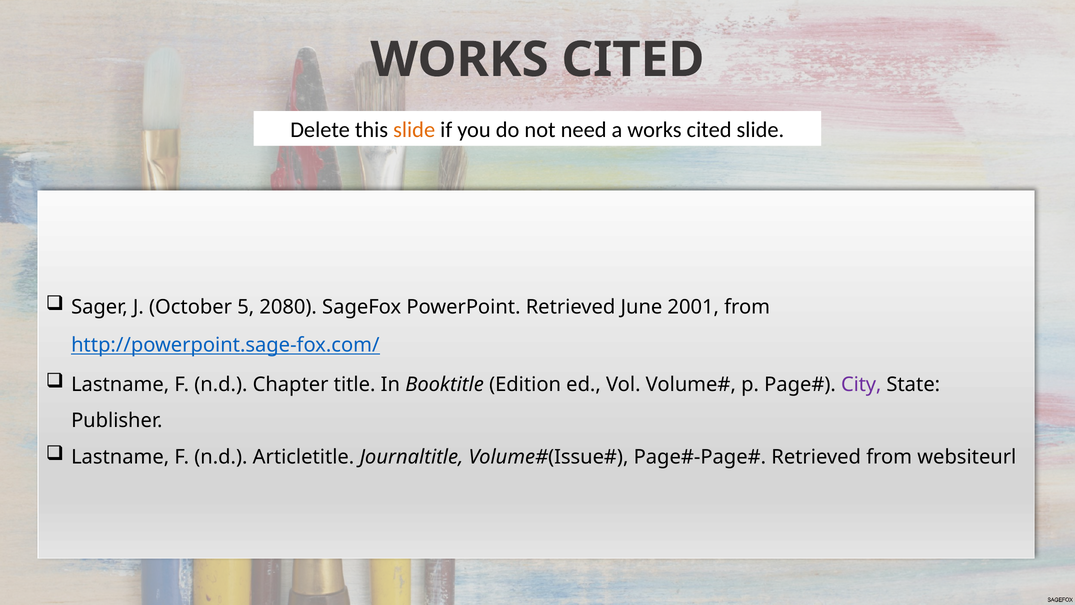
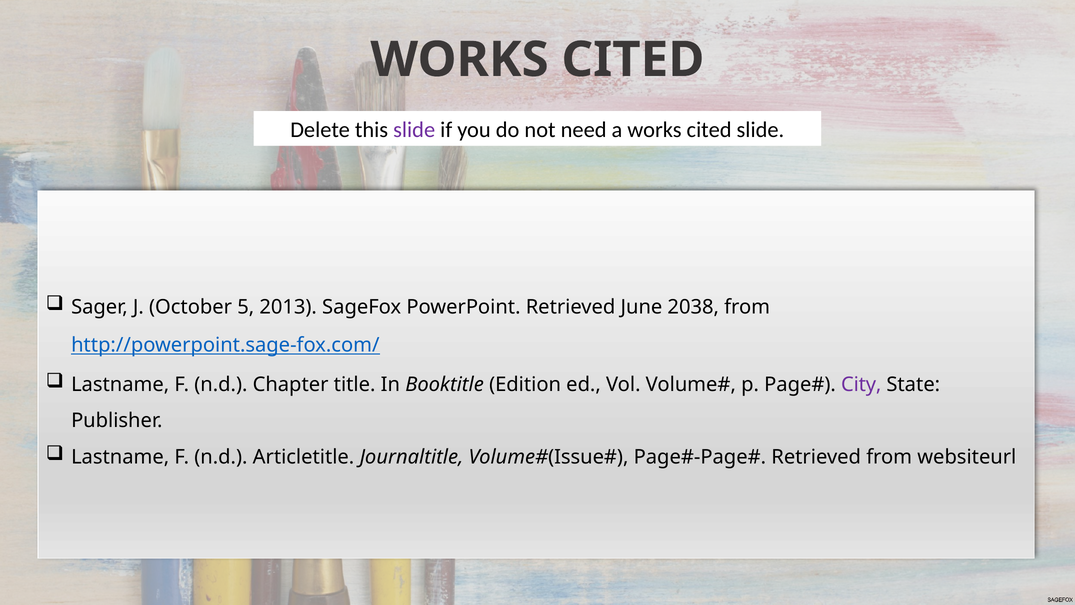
slide colour: orange -> purple (414, 130)
2080: 2080 -> 2013 (288, 307)
2001: 2001 -> 2038 (693, 307)
